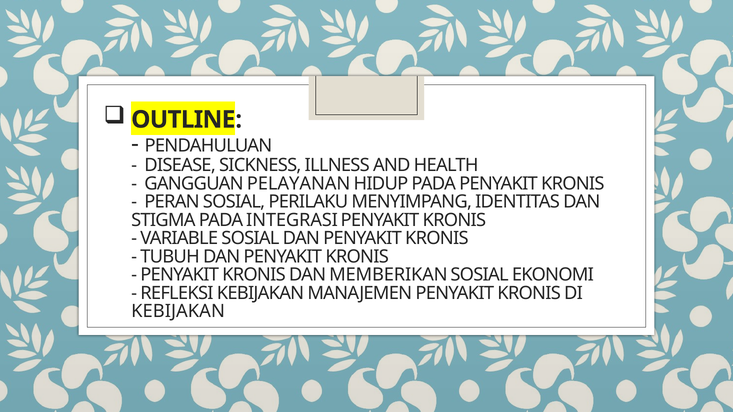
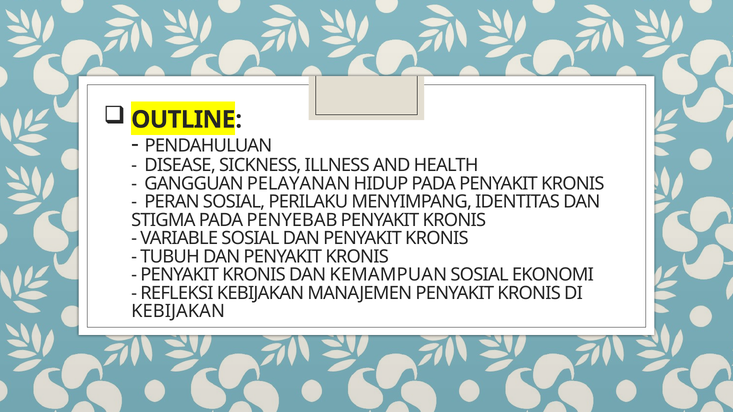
INTEGRASI: INTEGRASI -> PENYEBAB (292, 220)
MEMBERIKAN: MEMBERIKAN -> KEMAMPUAN (388, 275)
